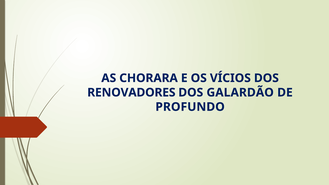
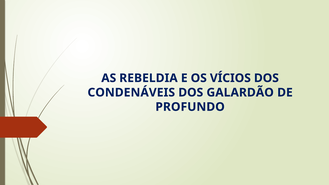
CHORARA: CHORARA -> REBELDIA (148, 78)
RENOVADORES: RENOVADORES -> CONDENÁVEIS (131, 93)
